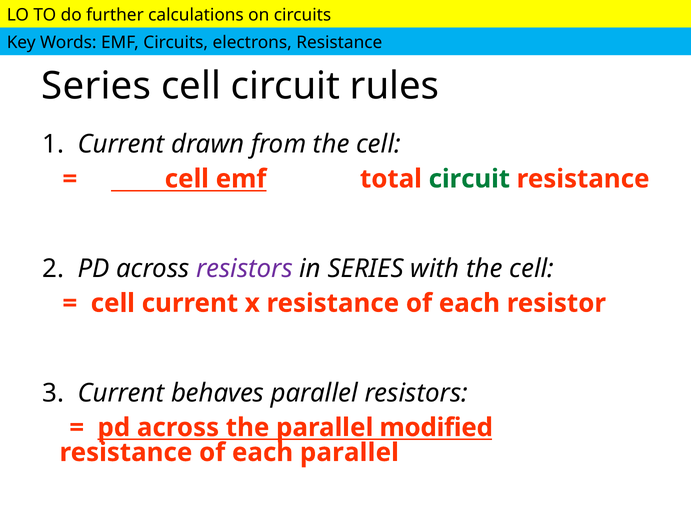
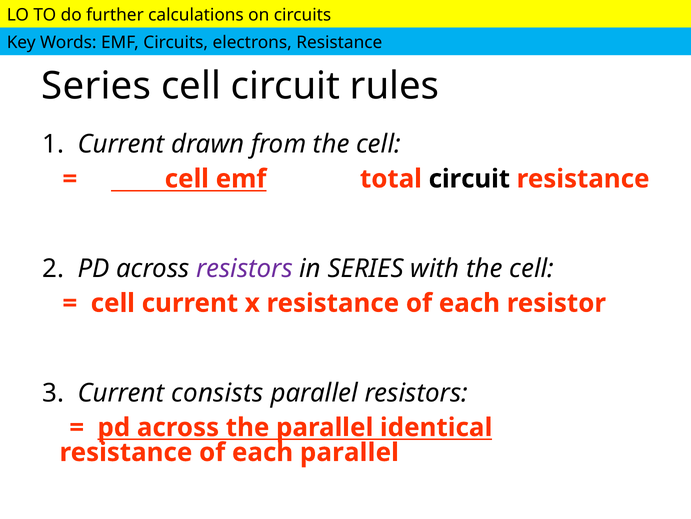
circuit colour: green -> black (469, 179)
behaves: behaves -> consists (217, 392)
modified: modified -> identical (436, 427)
